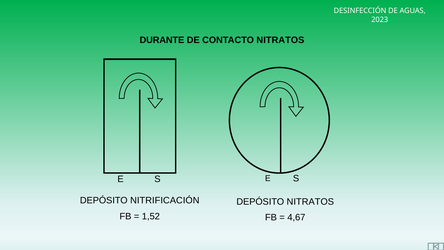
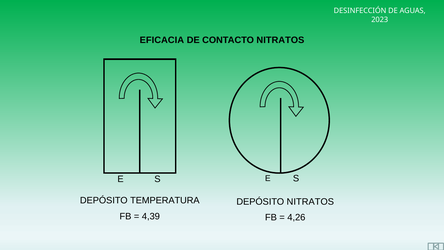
DURANTE: DURANTE -> EFICACIA (162, 40)
NITRIFICACIÓN: NITRIFICACIÓN -> TEMPERATURA (165, 200)
1,52: 1,52 -> 4,39 (151, 216)
4,67: 4,67 -> 4,26 (296, 217)
